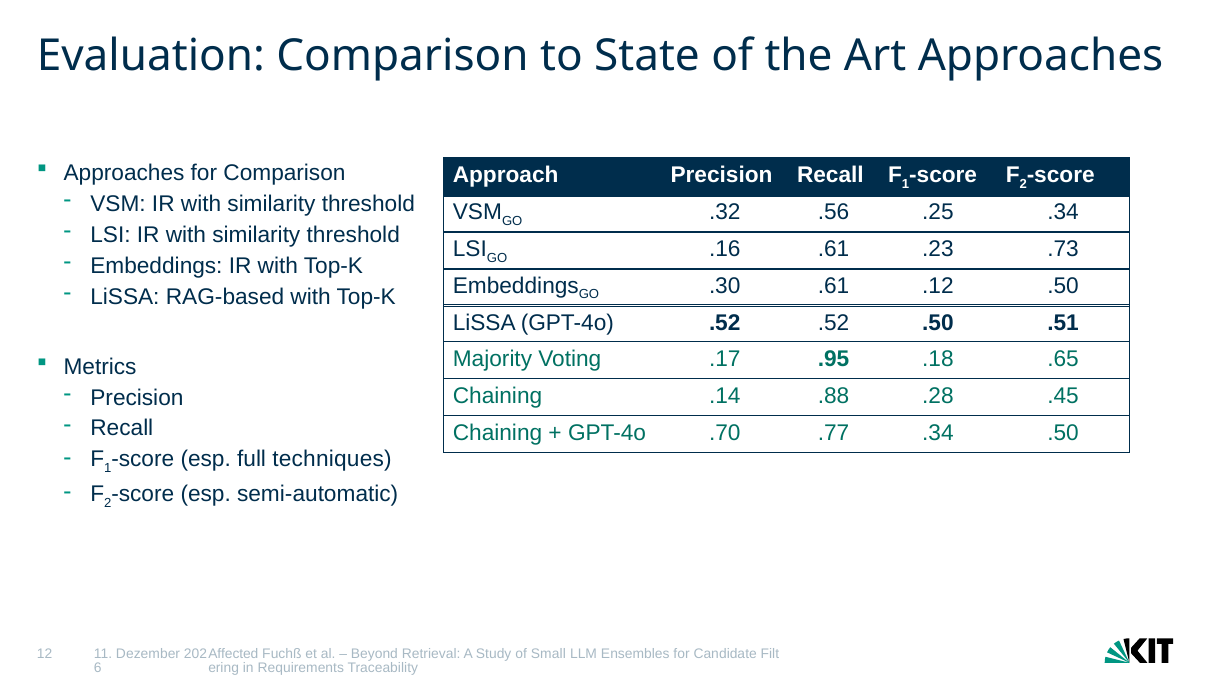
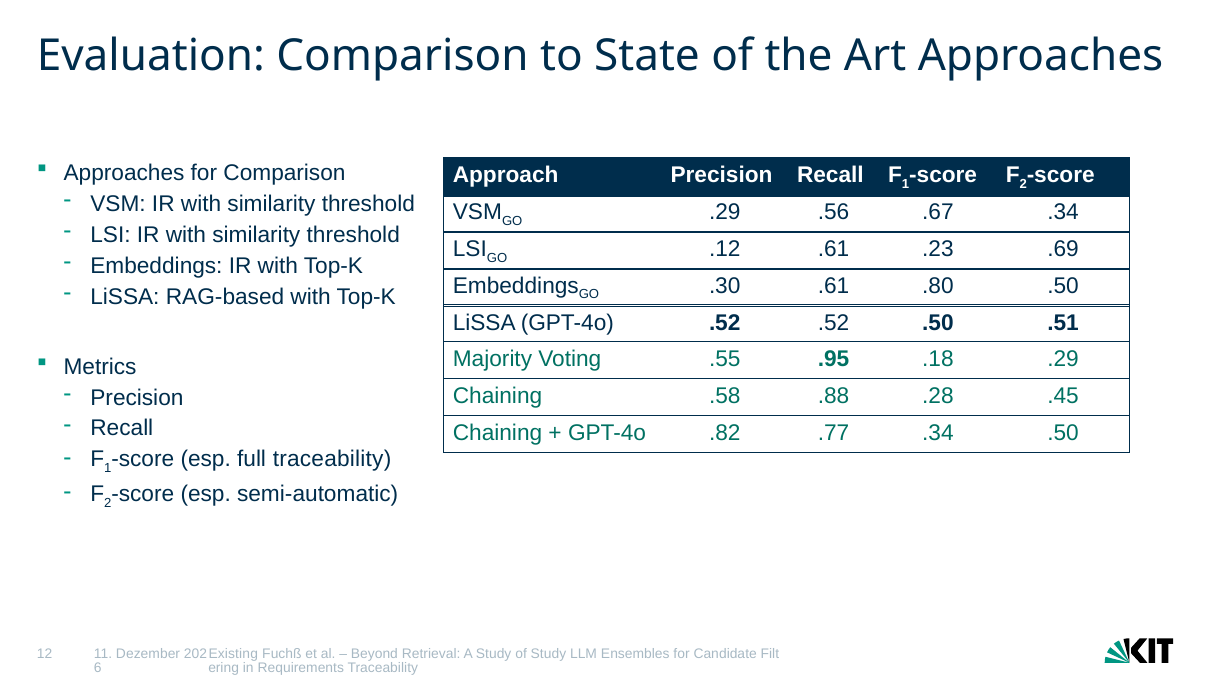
.32: .32 -> .29 (725, 212)
.25: .25 -> .67 (938, 212)
.16: .16 -> .12 (725, 249)
.73: .73 -> .69 (1063, 249)
.12: .12 -> .80 (938, 286)
.17: .17 -> .55 (725, 359)
.18 .65: .65 -> .29 (1063, 359)
.14: .14 -> .58 (725, 396)
.70: .70 -> .82 (725, 433)
full techniques: techniques -> traceability (332, 460)
Affected: Affected -> Existing (233, 654)
of Small: Small -> Study (548, 654)
